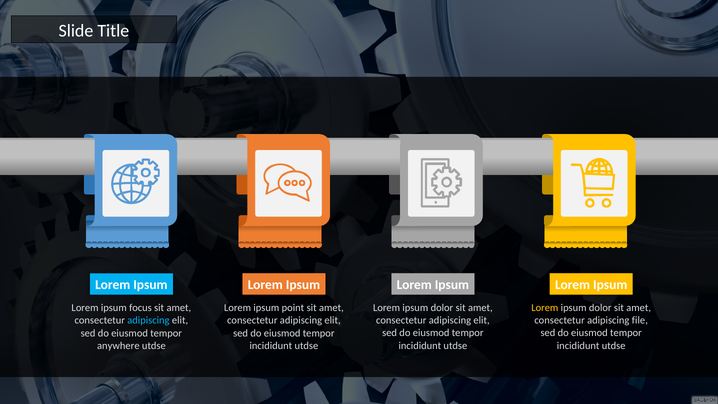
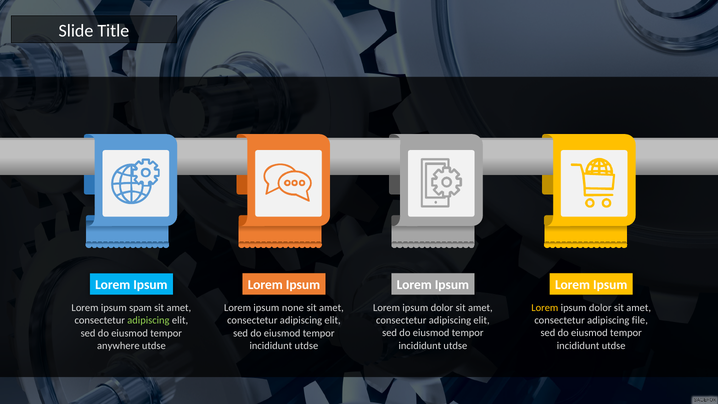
focus: focus -> spam (140, 308)
point: point -> none (293, 308)
adipiscing colour: light blue -> light green (148, 320)
